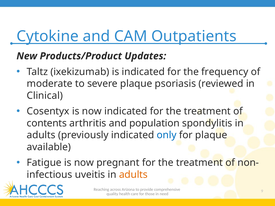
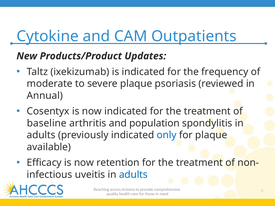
Clinical: Clinical -> Annual (45, 96)
contents: contents -> baseline (47, 123)
Fatigue: Fatigue -> Efficacy (44, 163)
pregnant: pregnant -> retention (118, 163)
adults colour: orange -> blue (133, 175)
